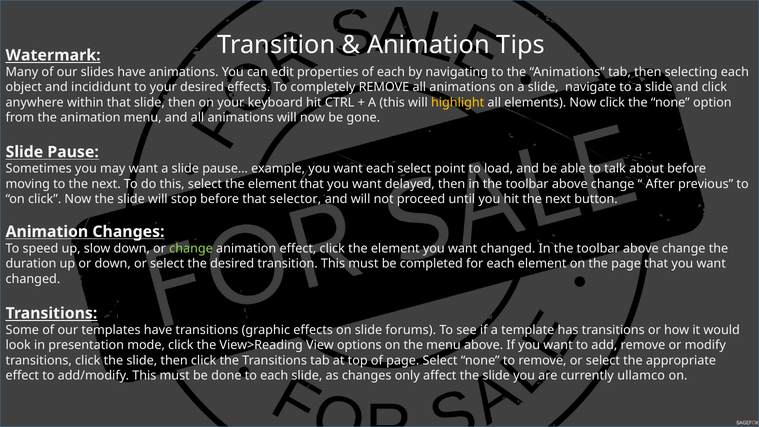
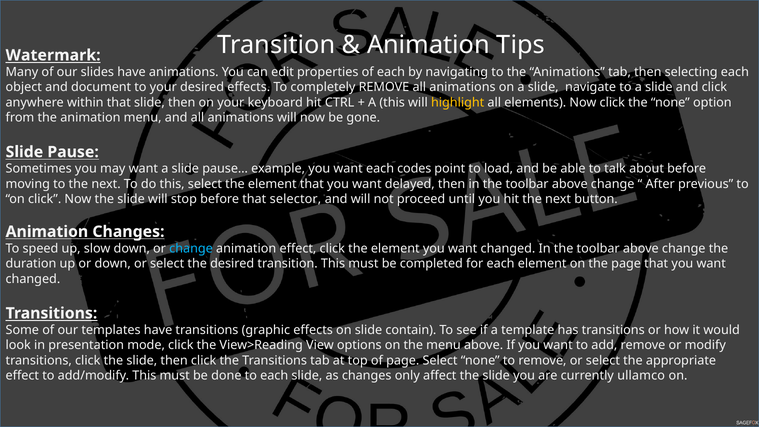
incididunt: incididunt -> document (101, 87)
each select: select -> codes (414, 169)
change colour: light green -> light blue (191, 248)
forums: forums -> contain (411, 330)
